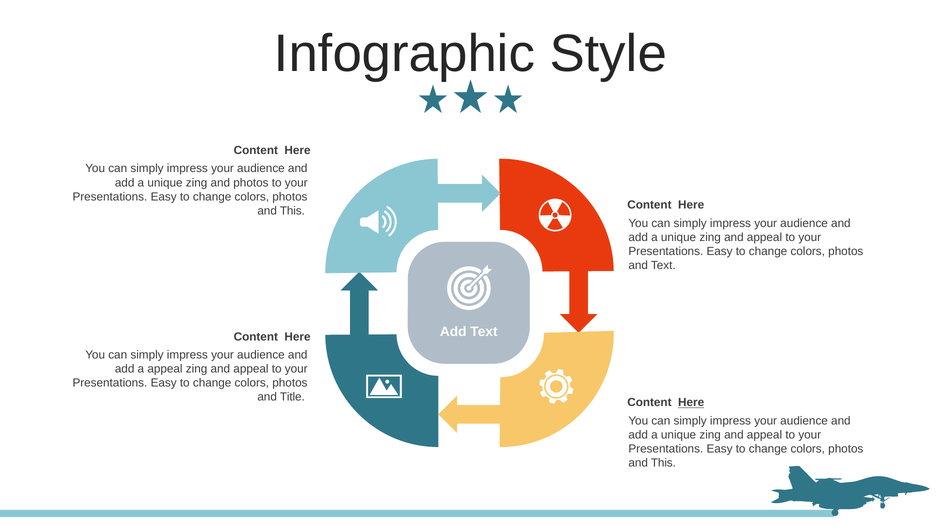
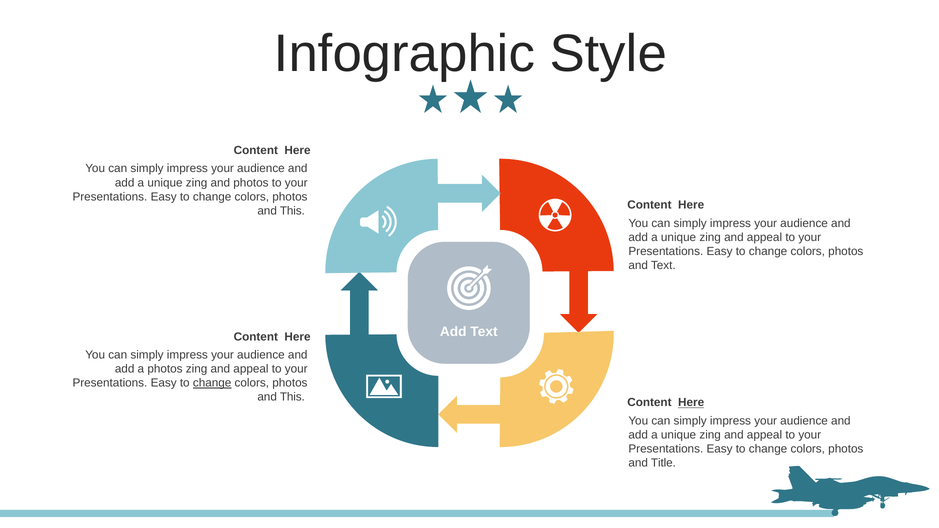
a appeal: appeal -> photos (165, 369)
change underline: none -> present (212, 383)
Title: Title -> This (292, 397)
This: This -> Title (663, 463)
